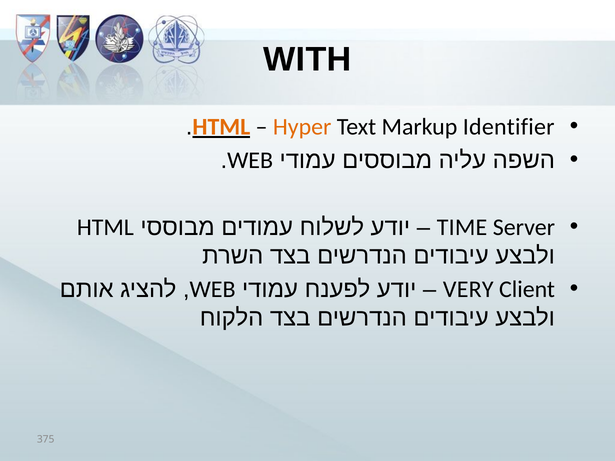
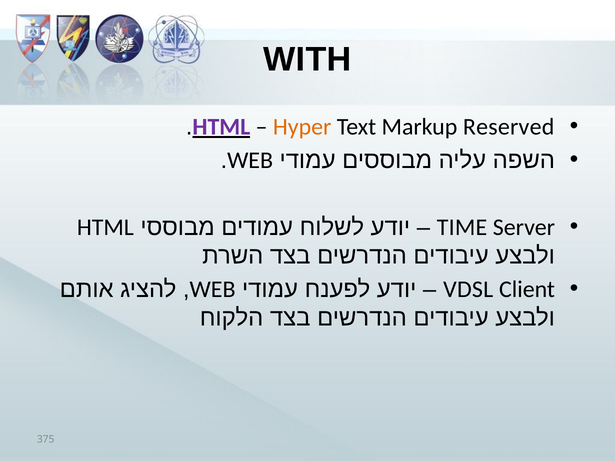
HTML colour: orange -> purple (221, 127)
Identifier: Identifier -> Reserved (509, 127)
VERY: VERY -> VDSL (468, 289)
